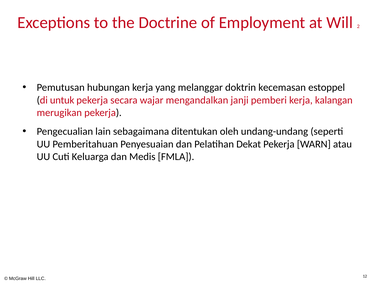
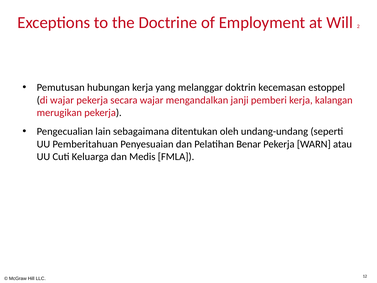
di untuk: untuk -> wajar (62, 100)
Dekat: Dekat -> Benar (249, 144)
